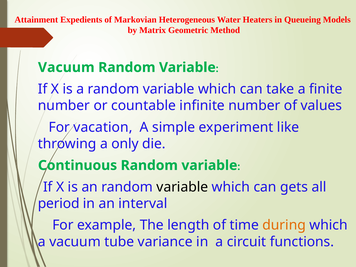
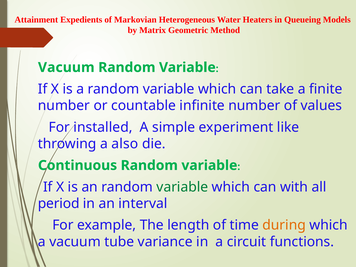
vacation: vacation -> installed (103, 127)
only: only -> also (125, 144)
variable colour: black -> green (182, 187)
gets: gets -> with (294, 187)
